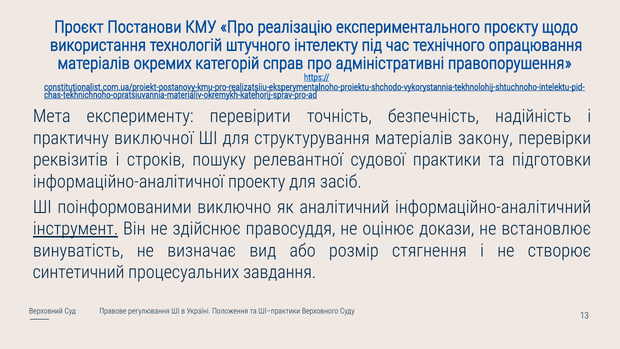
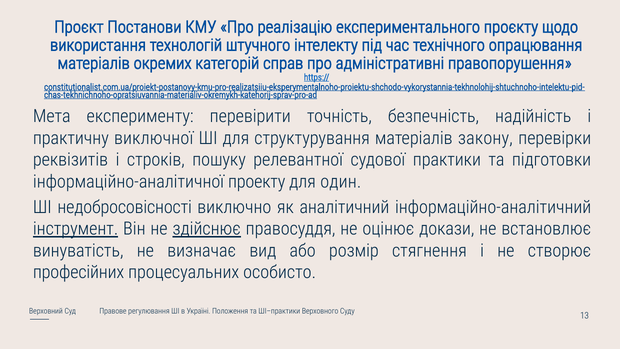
засіб: засіб -> один (341, 182)
поінформованими: поінформованими -> недобросовісності (125, 207)
здійснює underline: none -> present (207, 229)
синтетичний: синтетичний -> професійних (79, 272)
завдання: завдання -> особисто (280, 272)
